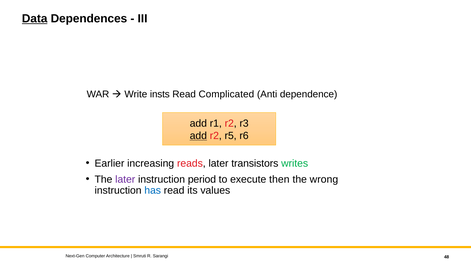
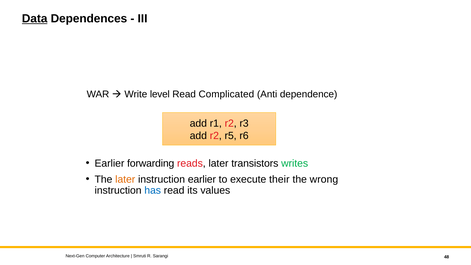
insts: insts -> level (160, 94)
add underline: present -> none (198, 136)
increasing: increasing -> forwarding (151, 163)
later colour: purple -> orange (125, 179)
instruction period: period -> earlier (202, 179)
then: then -> their (279, 179)
